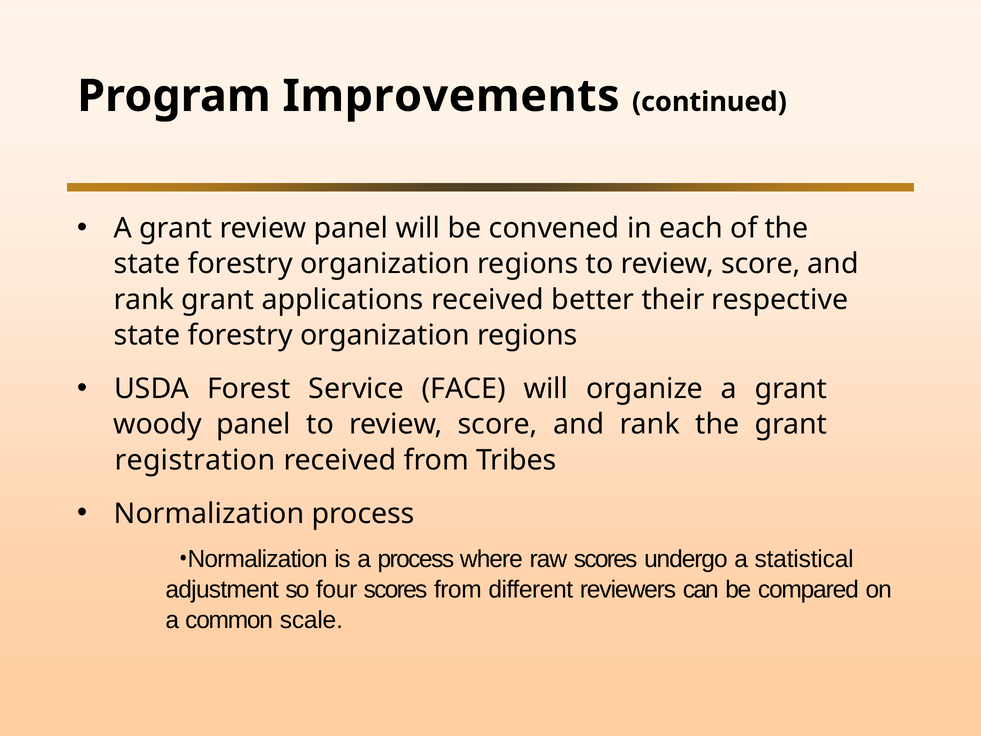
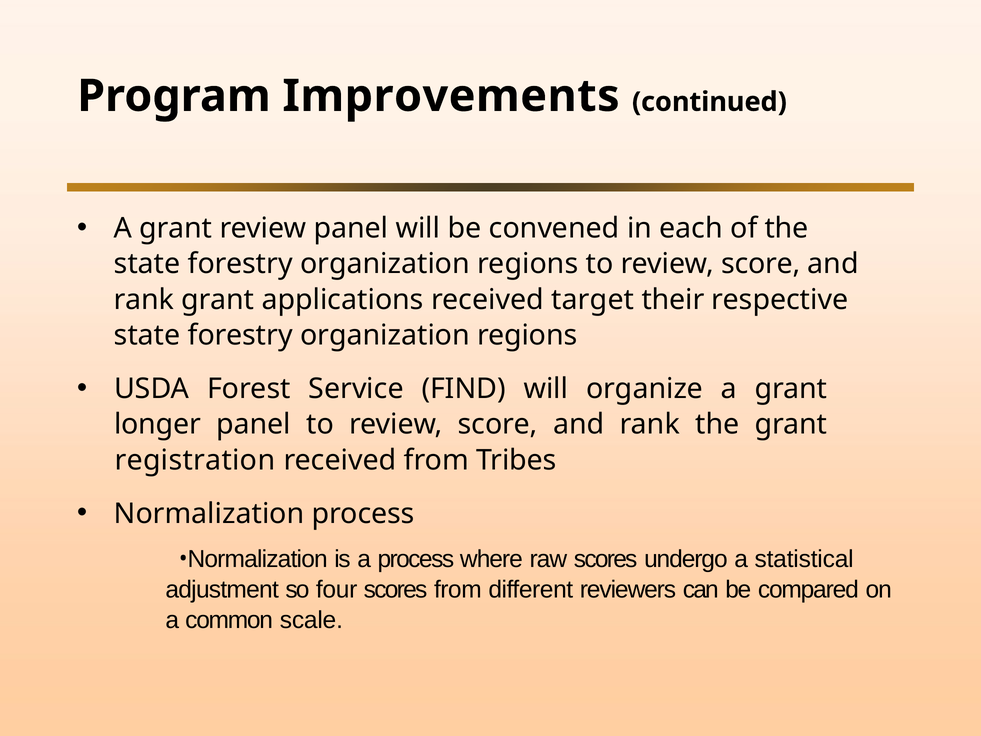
better: better -> target (593, 300)
FACE: FACE -> FIND (464, 389)
woody: woody -> longer (157, 424)
